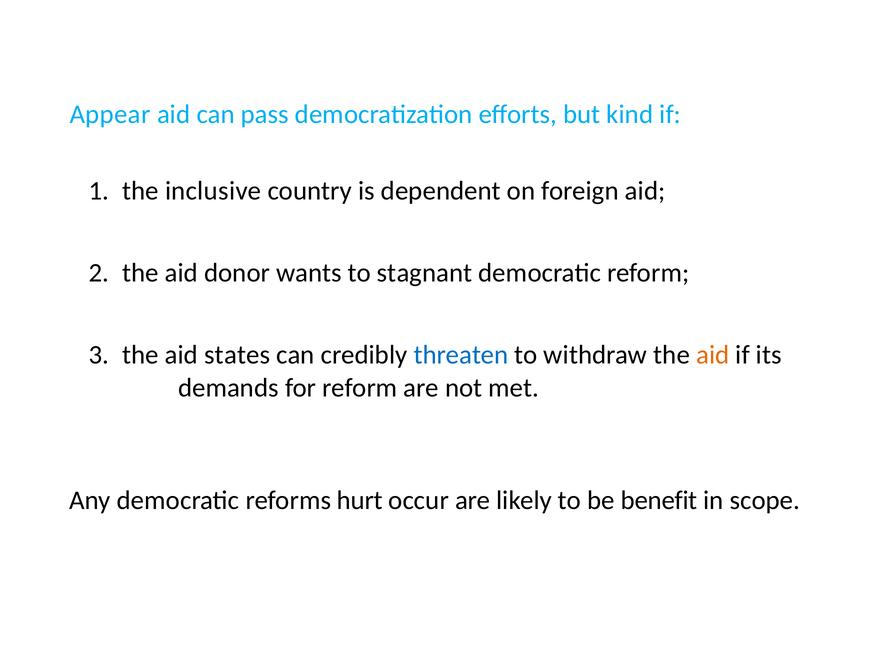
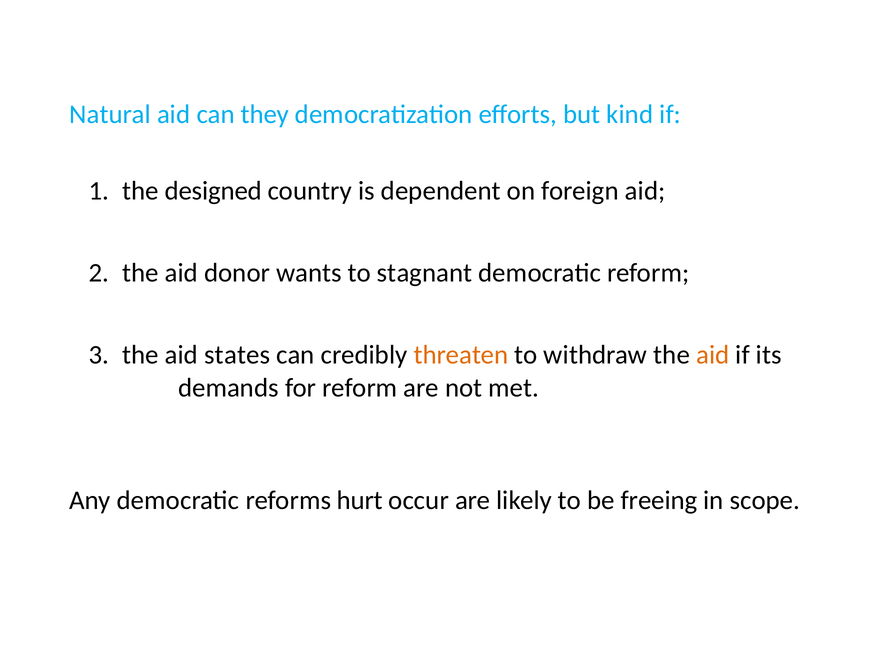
Appear: Appear -> Natural (110, 114)
pass: pass -> they (265, 114)
inclusive: inclusive -> designed (213, 191)
threaten colour: blue -> orange (461, 355)
benefit: benefit -> freeing (659, 501)
